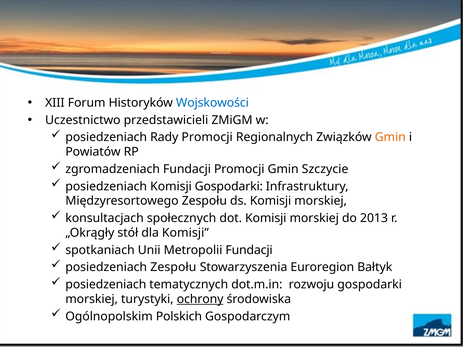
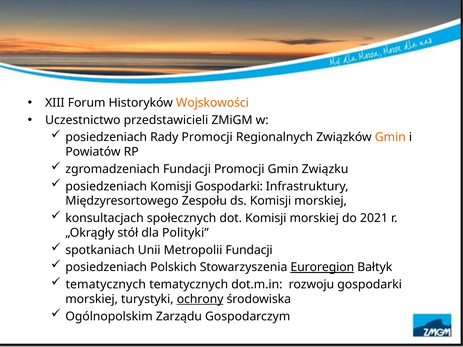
Wojskowości colour: blue -> orange (212, 103)
Szczycie: Szczycie -> Związku (325, 169)
2013: 2013 -> 2021 (374, 218)
dla Komisji: Komisji -> Polityki (185, 233)
posiedzeniach Zespołu: Zespołu -> Polskich (173, 267)
Euroregion underline: none -> present (322, 267)
posiedzeniach: posiedzeniach -> tematycznych (106, 285)
Polskich: Polskich -> Zarządu (179, 317)
